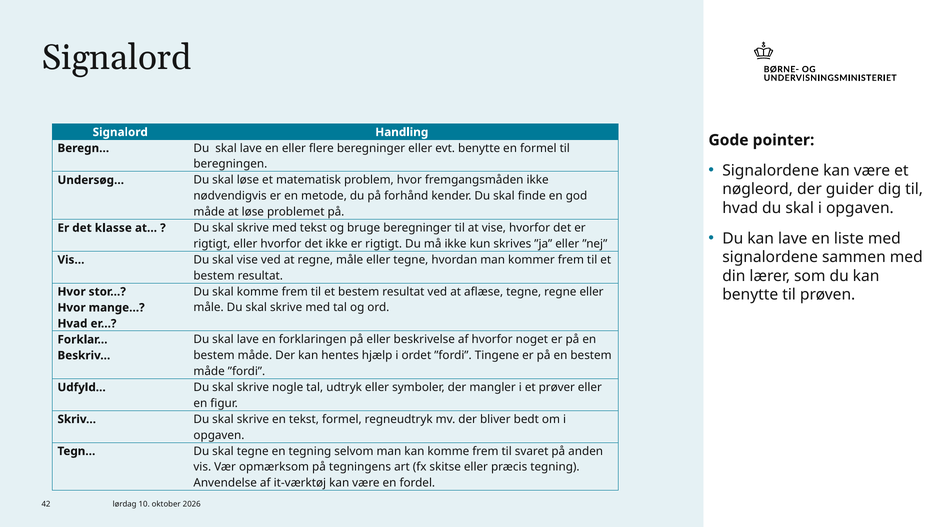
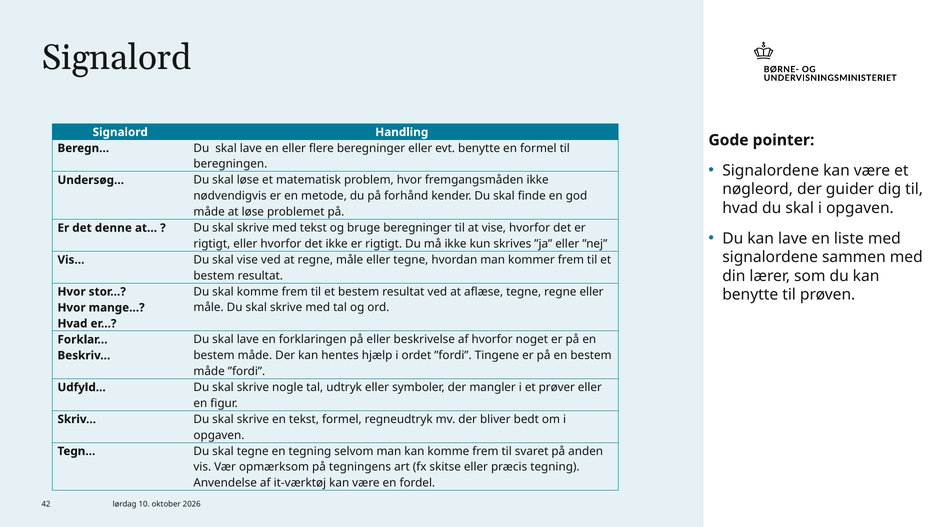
klasse: klasse -> denne (113, 228)
